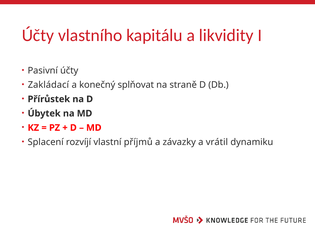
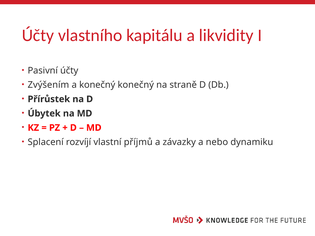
Zakládací: Zakládací -> Zvýšením (48, 85)
konečný splňovat: splňovat -> konečný (136, 85)
vrátil: vrátil -> nebo (217, 142)
